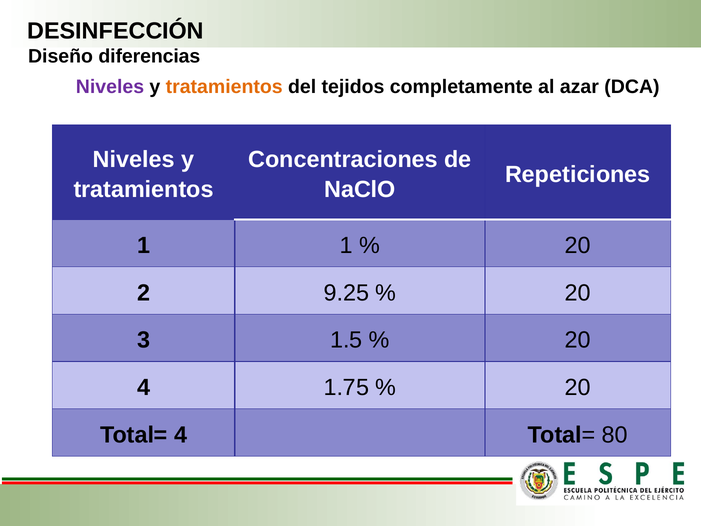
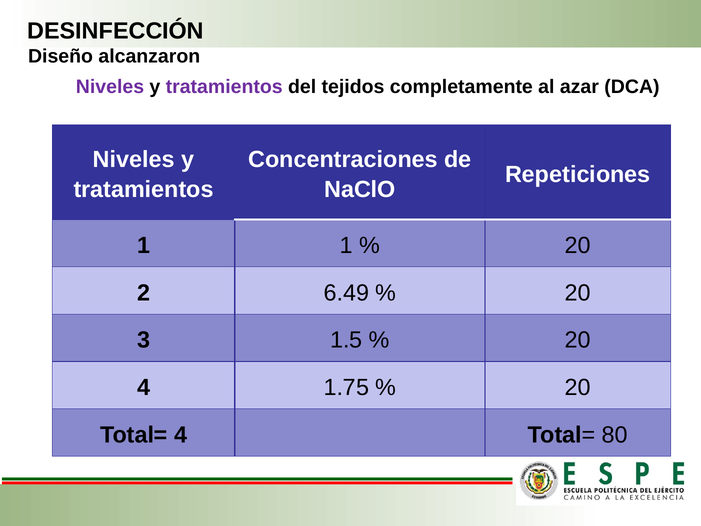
diferencias: diferencias -> alcanzaron (149, 56)
tratamientos colour: orange -> purple (224, 87)
9.25: 9.25 -> 6.49 (346, 293)
